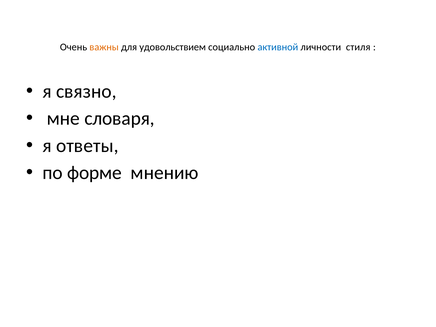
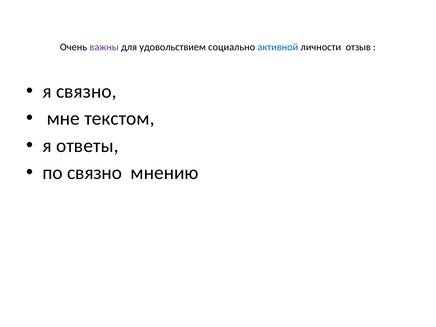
важны colour: orange -> purple (104, 47)
стиля: стиля -> отзыв (358, 47)
словаря: словаря -> текстом (119, 119)
по форме: форме -> связно (95, 173)
